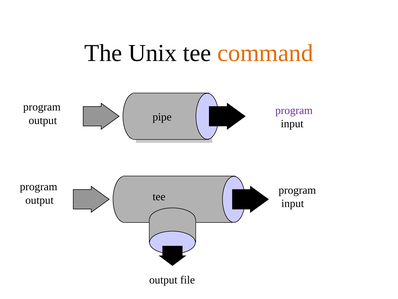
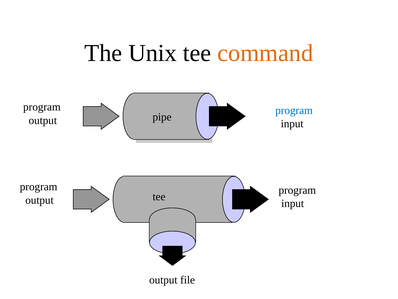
program colour: purple -> blue (294, 110)
